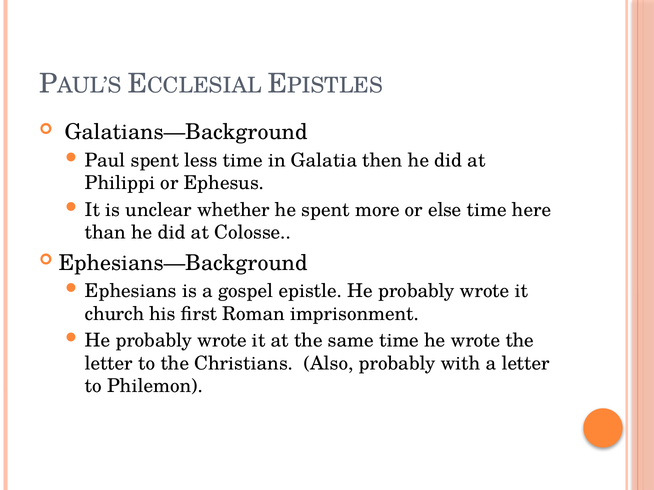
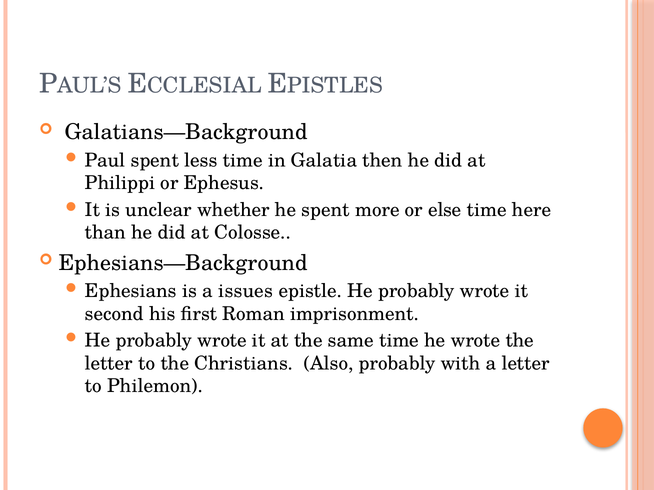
gospel: gospel -> issues (246, 291)
church: church -> second (114, 314)
